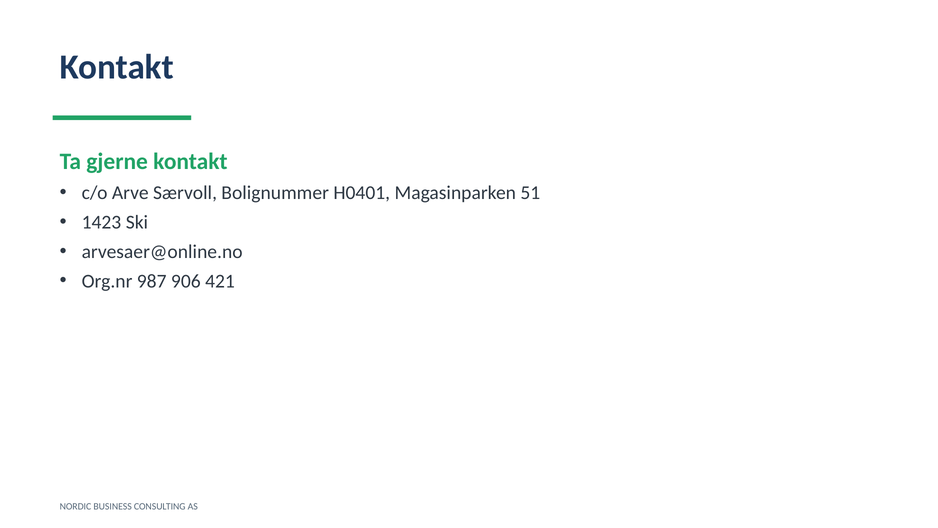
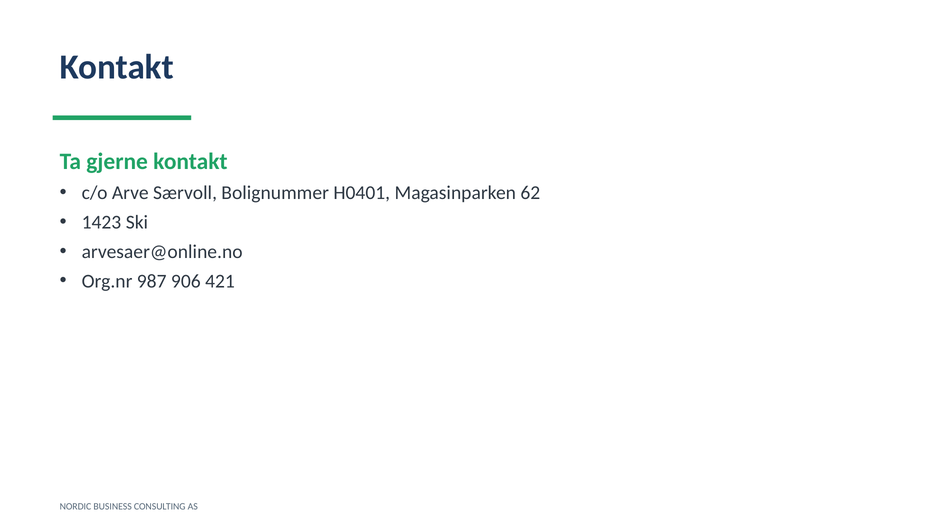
51: 51 -> 62 (530, 193)
